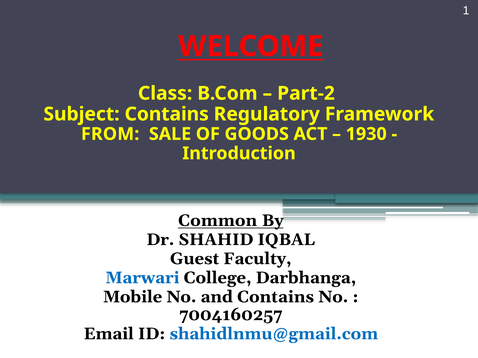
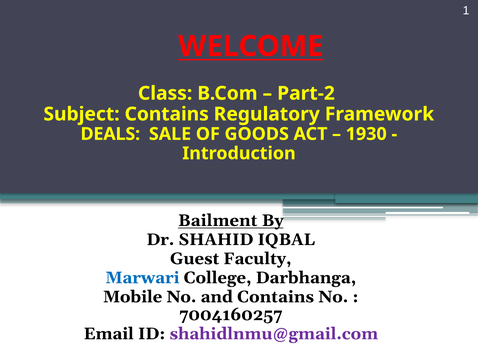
FROM: FROM -> DEALS (110, 134)
Common: Common -> Bailment (218, 221)
shahidlnmu@gmail.com colour: blue -> purple (274, 334)
